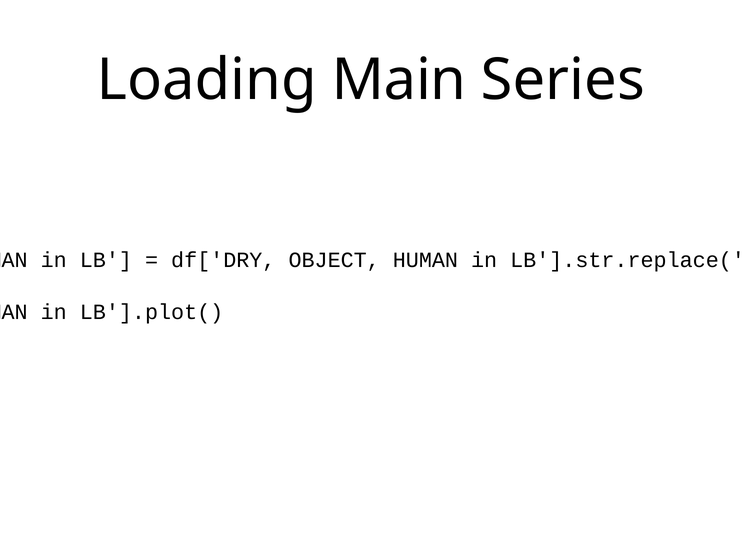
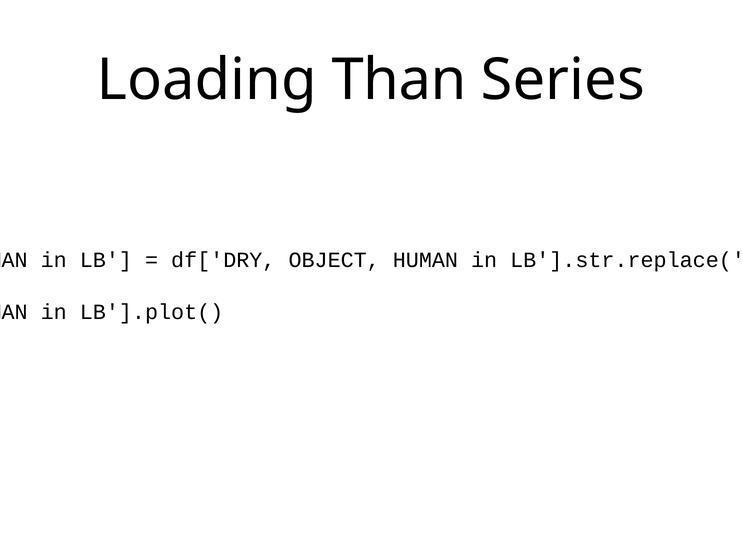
Main: Main -> Than (399, 80)
